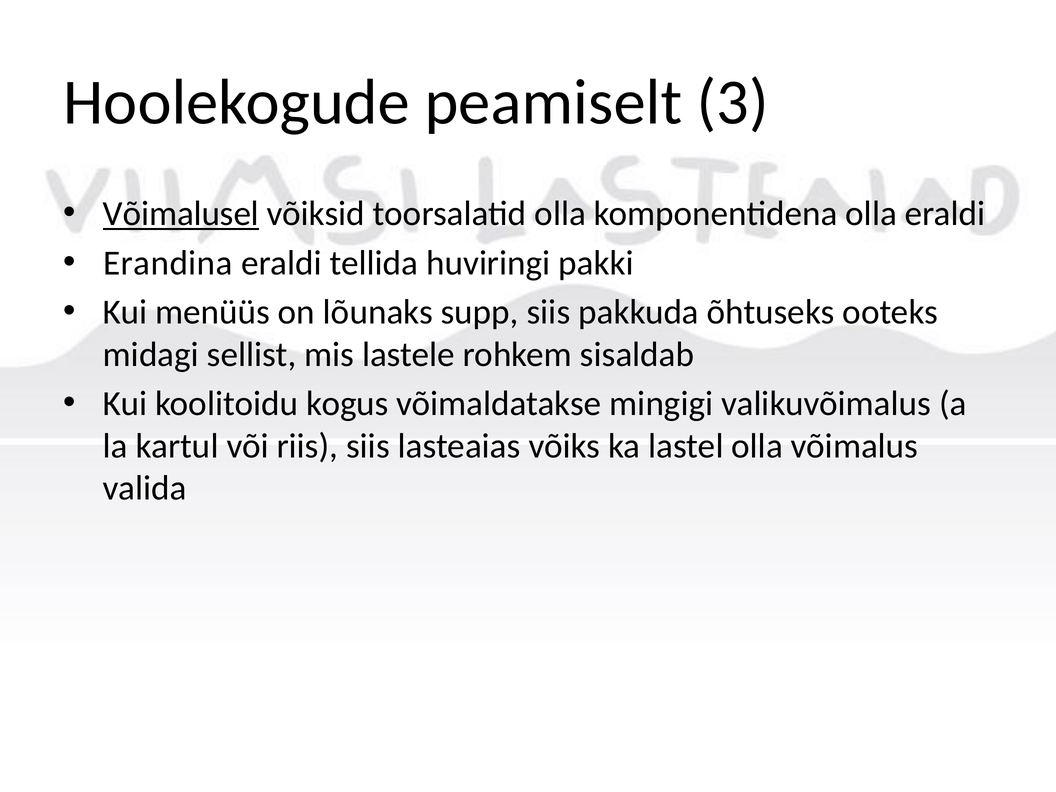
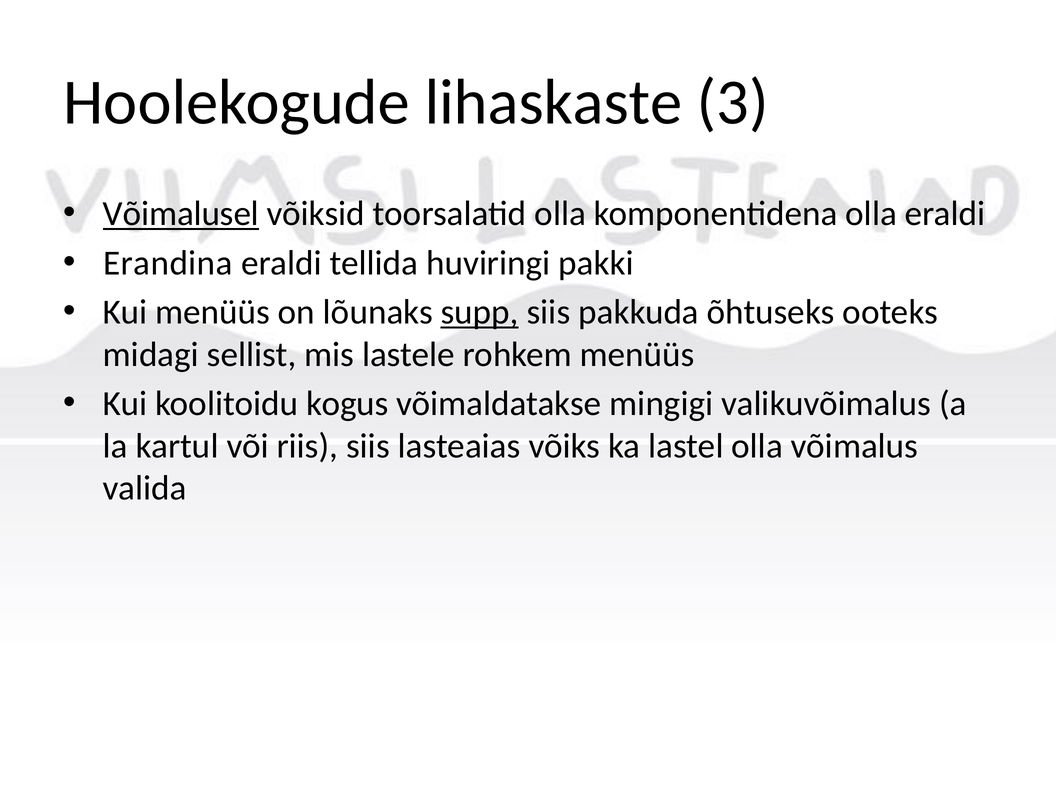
peamiselt: peamiselt -> lihaskaste (553, 102)
supp underline: none -> present (480, 312)
rohkem sisaldab: sisaldab -> menüüs (637, 354)
